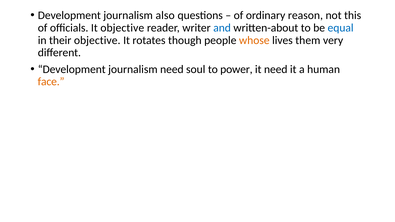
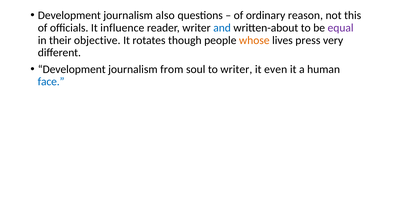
It objective: objective -> influence (122, 28)
equal colour: blue -> purple (341, 28)
them: them -> press (308, 40)
journalism need: need -> from (172, 69)
to power: power -> writer (236, 69)
it need: need -> even (276, 69)
face colour: orange -> blue (51, 82)
